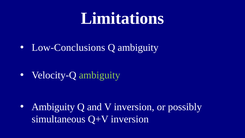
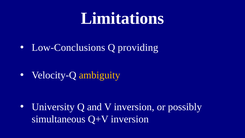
Q ambiguity: ambiguity -> providing (138, 48)
ambiguity colour: light green -> yellow (100, 75)
Ambiguity: Ambiguity -> University (53, 107)
